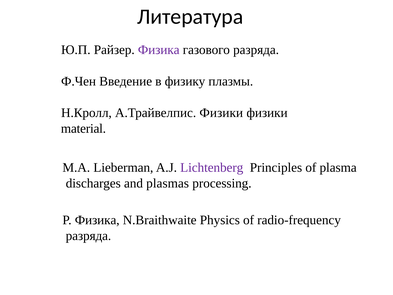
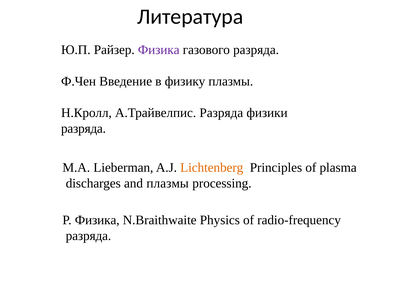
А.Трайвелпис Физики: Физики -> Разряда (221, 113)
material: material -> разряда (83, 128)
Lichtenberg colour: purple -> orange (212, 167)
and plasmas: plasmas -> плазмы (168, 183)
